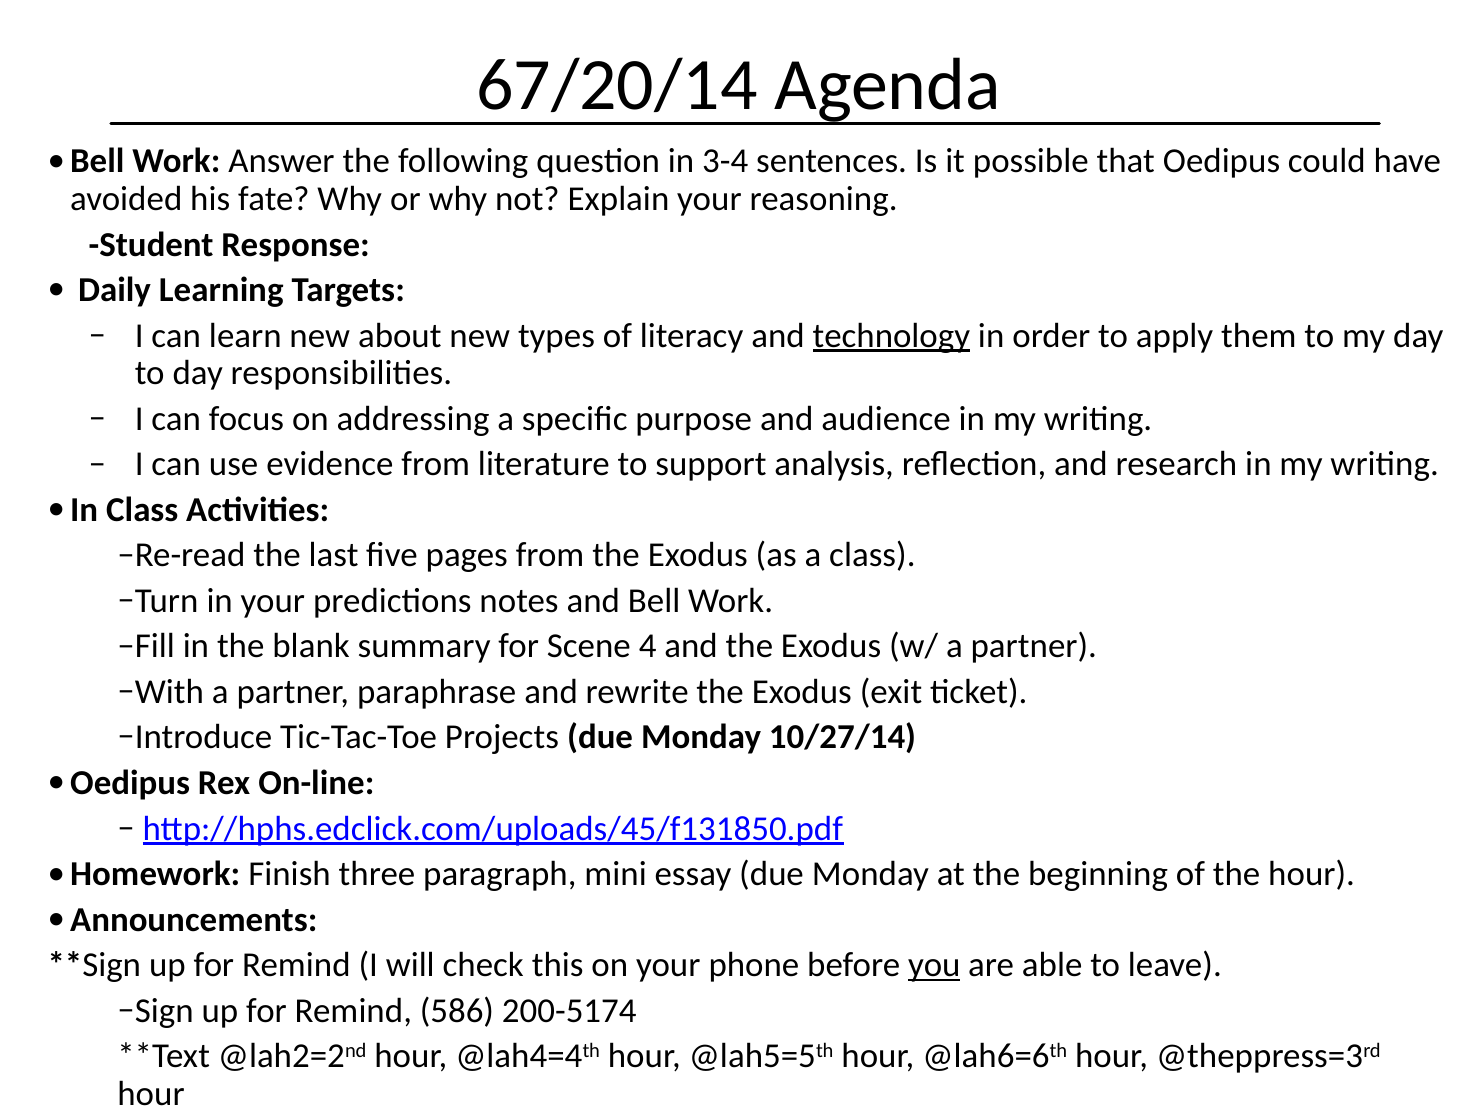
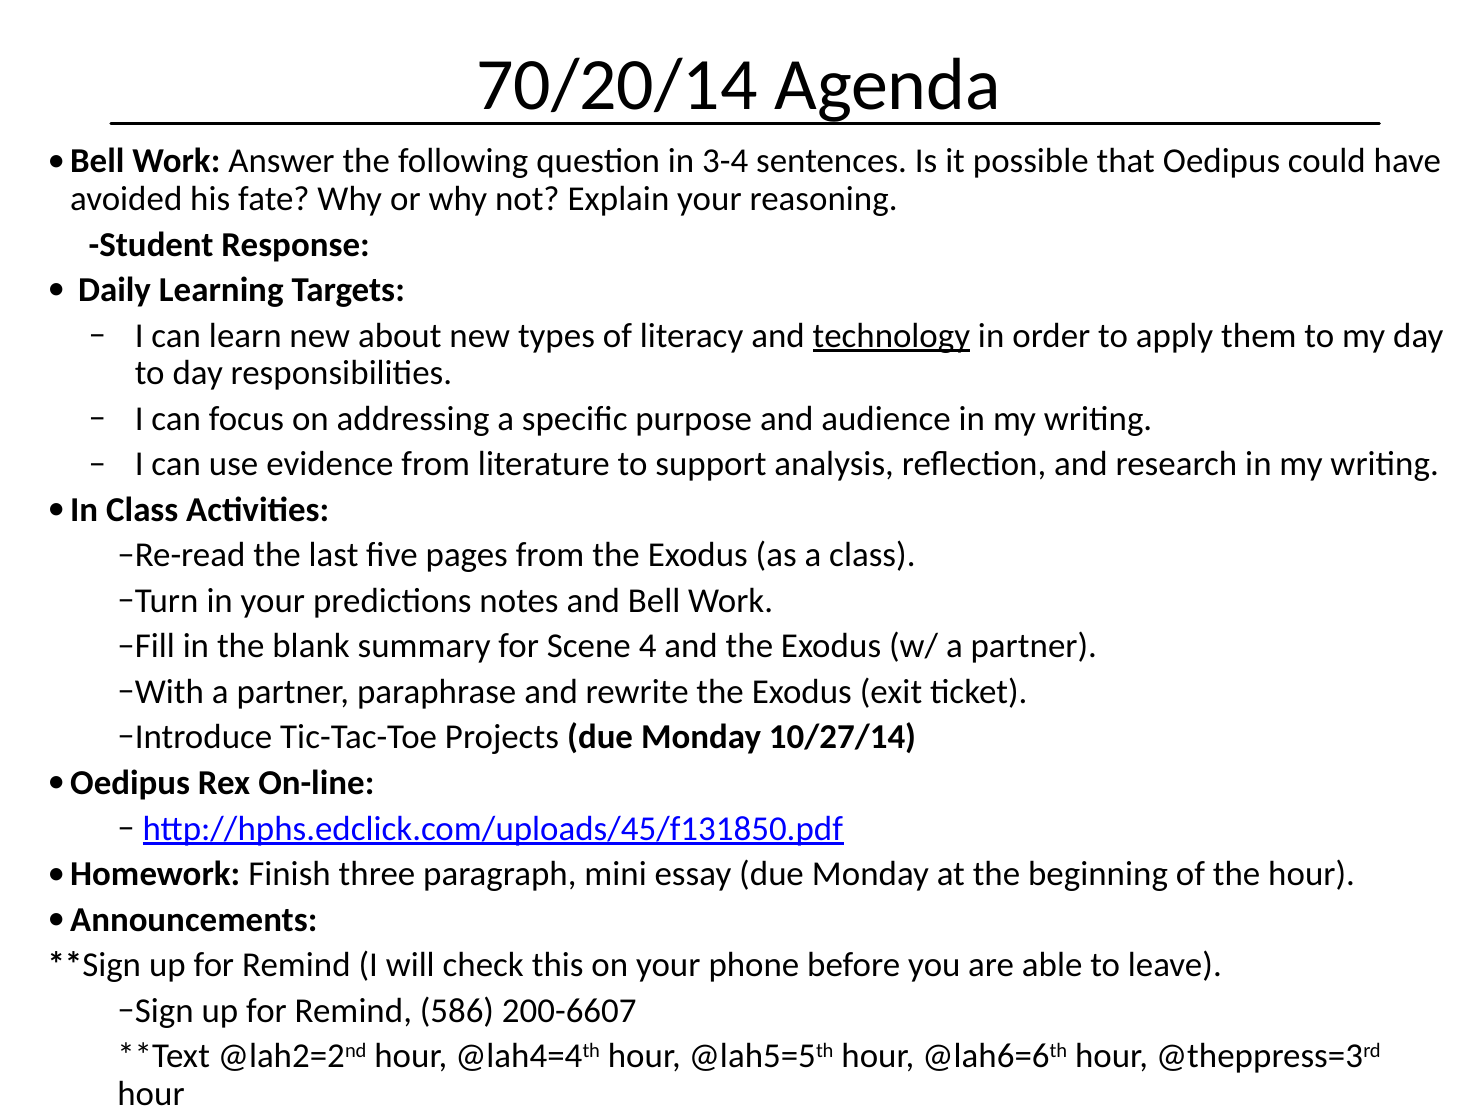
67/20/14: 67/20/14 -> 70/20/14 (617, 85)
you underline: present -> none (934, 966)
200-5174: 200-5174 -> 200-6607 (569, 1011)
